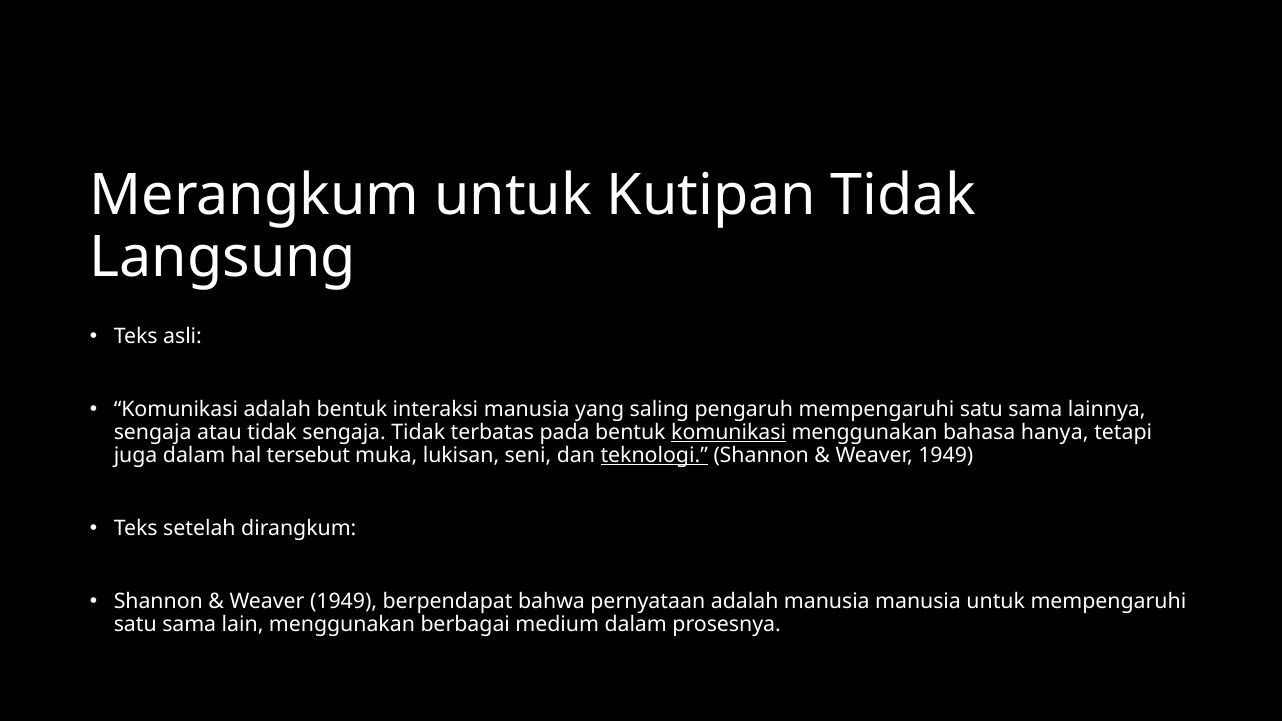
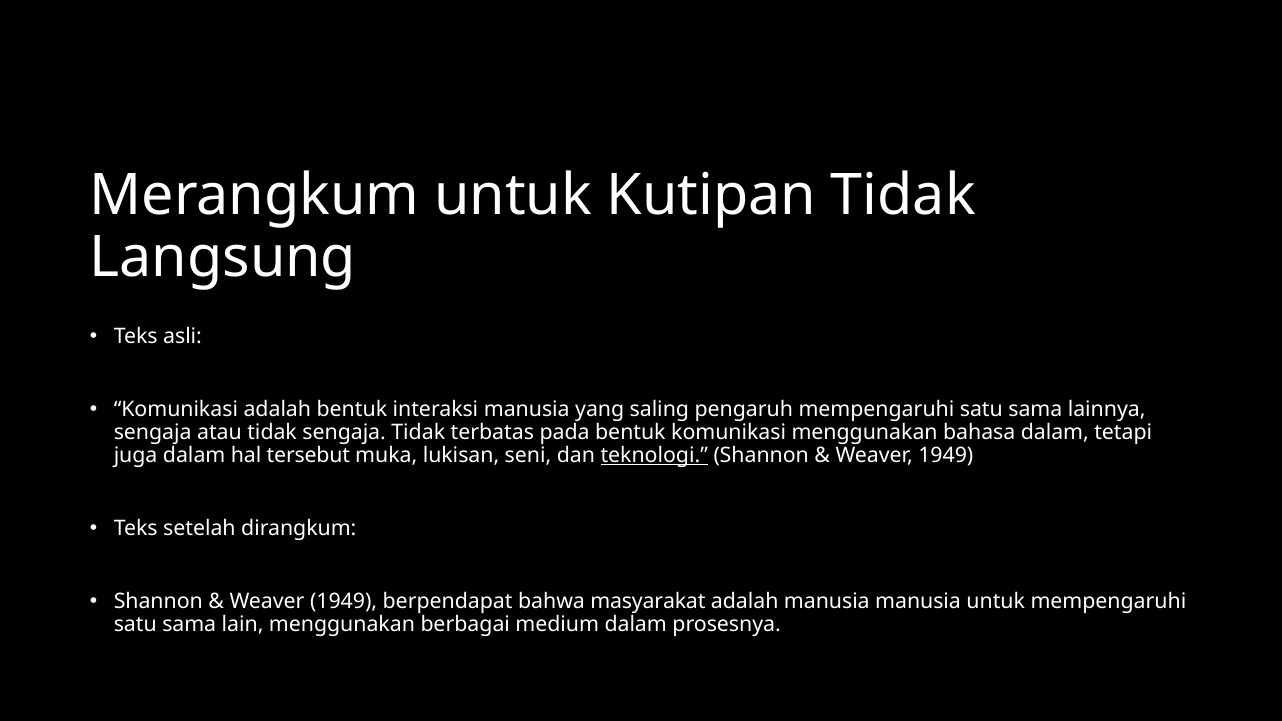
komunikasi underline: present -> none (729, 433)
bahasa hanya: hanya -> dalam (1055, 433)
pernyataan: pernyataan -> masyarakat (648, 601)
